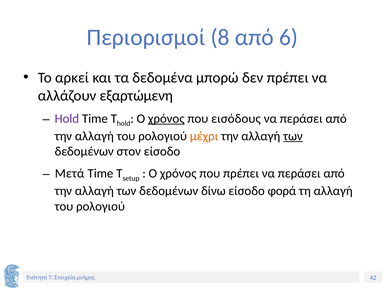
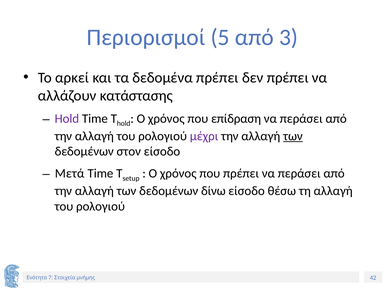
8: 8 -> 5 (220, 37)
6: 6 -> 3 (289, 37)
δεδομένα μπορώ: μπορώ -> πρέπει (217, 77)
εξαρτώμενη: εξαρτώμενη -> κατάστασης (136, 95)
χρόνος underline: present -> none (166, 118)
εισόδους: εισόδους -> επίδραση (236, 118)
μέχρι colour: orange -> purple (204, 136)
φορά: φορά -> θέσω (282, 191)
